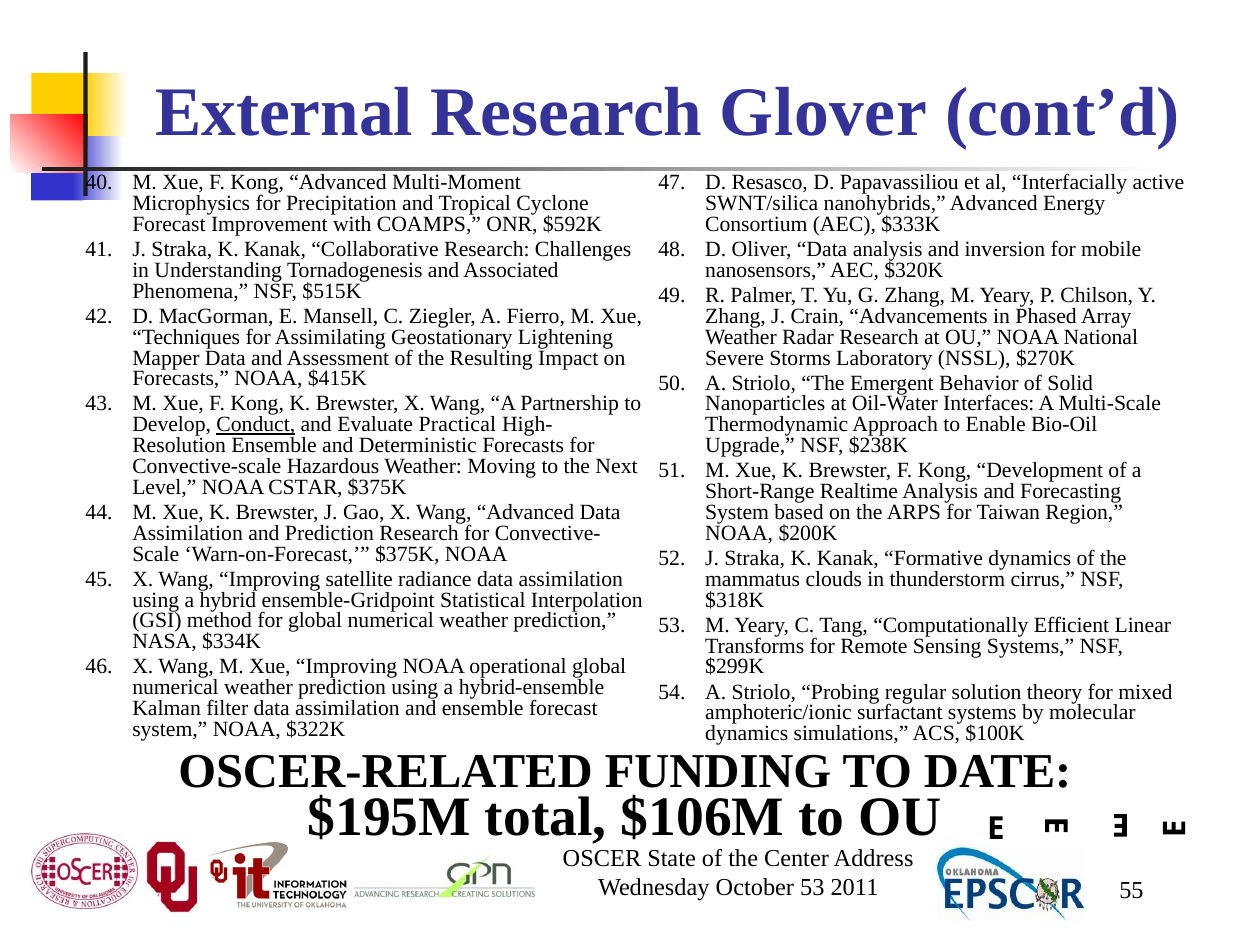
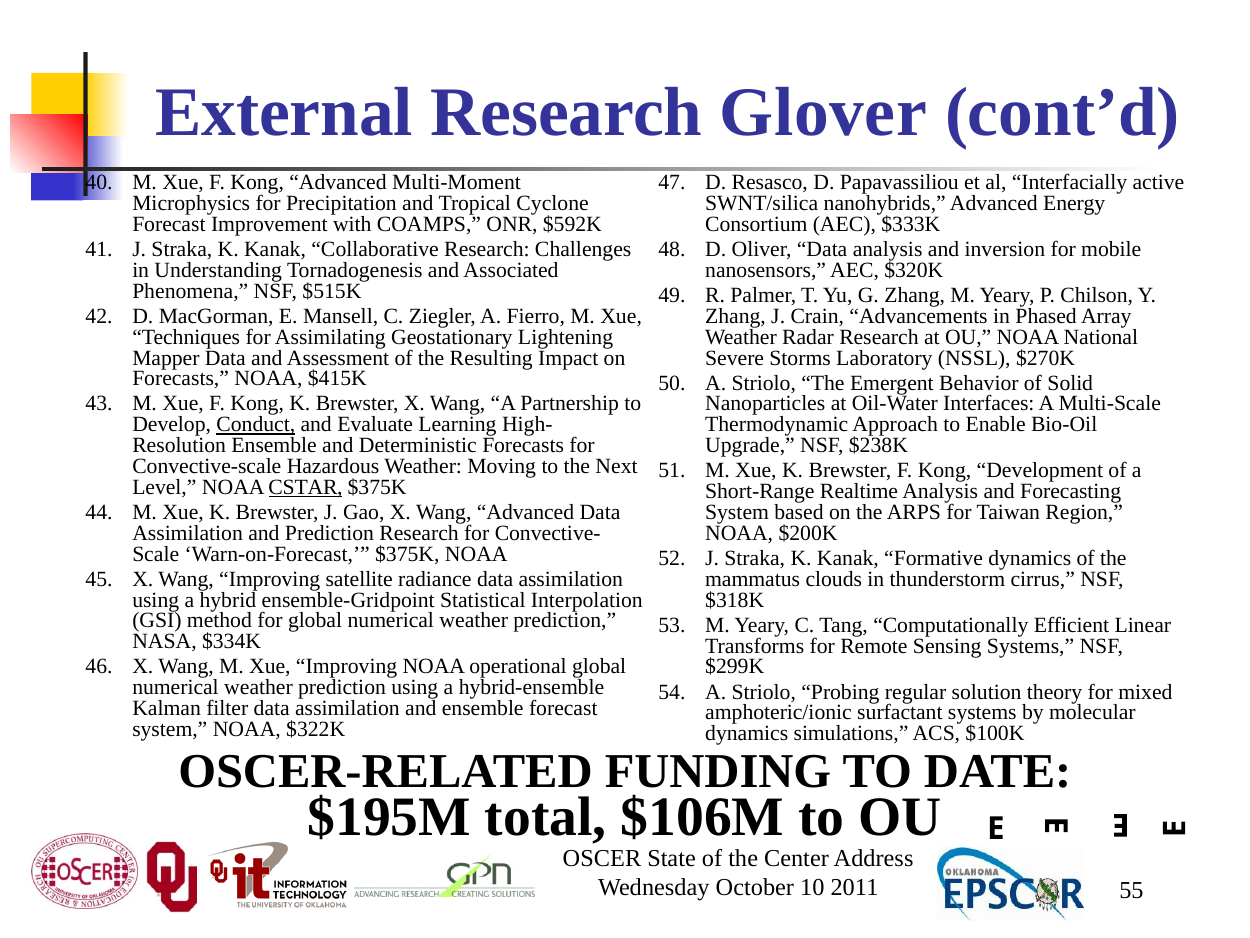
Practical: Practical -> Learning (457, 424)
CSTAR underline: none -> present (306, 487)
October 53: 53 -> 10 (812, 887)
